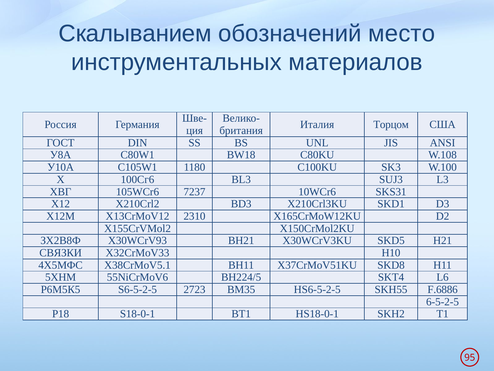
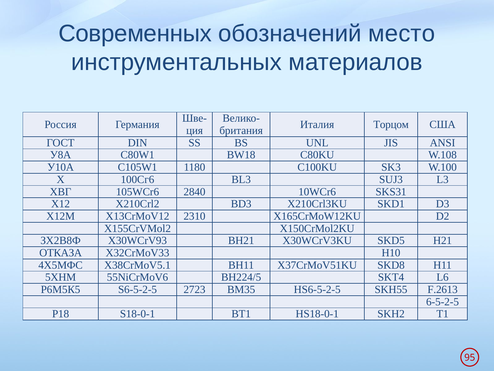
Скалыванием: Скалыванием -> Современных (135, 33)
7237: 7237 -> 2840 (195, 191)
СВЯЗКИ: СВЯЗКИ -> ОТКАЗА (61, 253)
F.6886: F.6886 -> F.2613 (443, 289)
